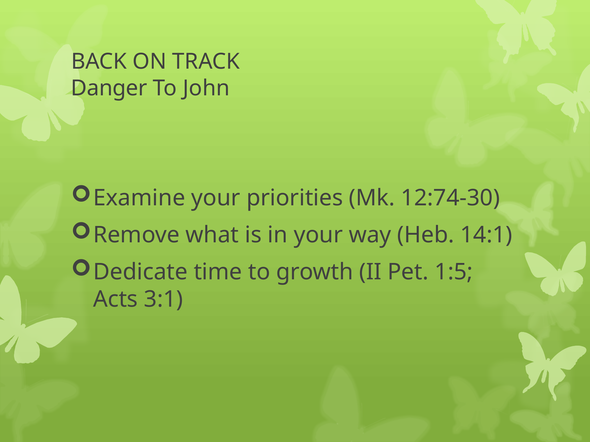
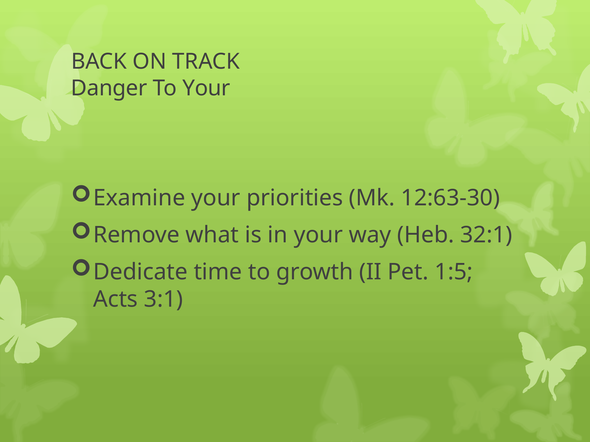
To John: John -> Your (206, 88)
12:74-30: 12:74-30 -> 12:63-30 (450, 198)
14:1: 14:1 -> 32:1 (486, 235)
